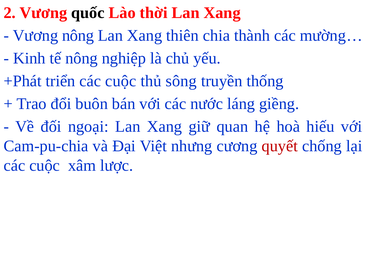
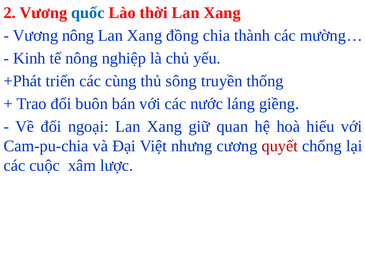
quốc colour: black -> blue (88, 13)
thiên: thiên -> đồng (183, 35)
triển các cuộc: cuộc -> cùng (121, 81)
